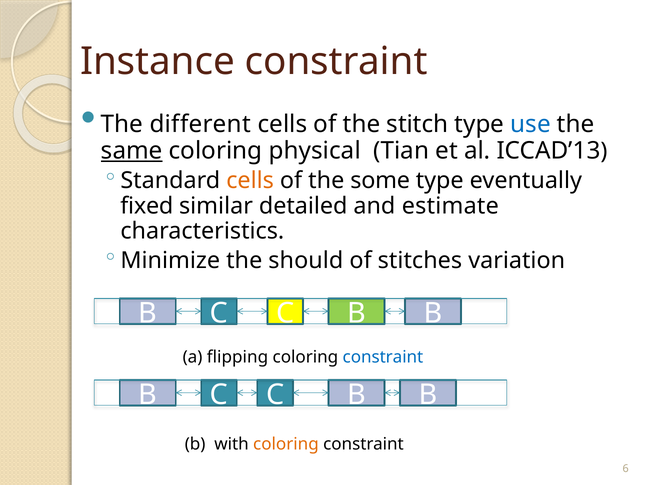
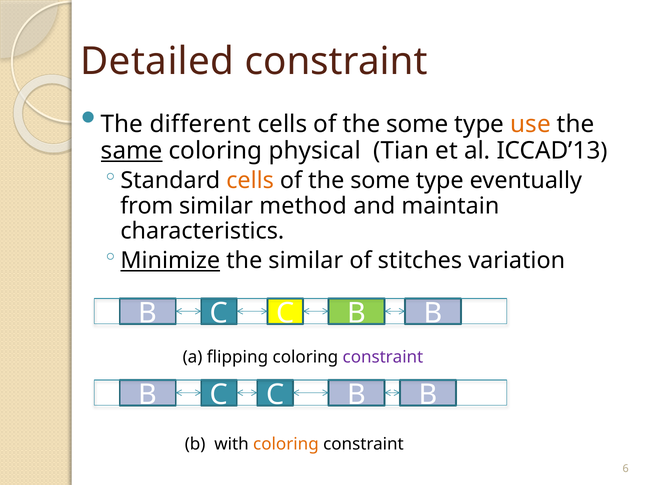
Instance: Instance -> Detailed (157, 62)
stitch: stitch -> some (417, 124)
use colour: blue -> orange (531, 124)
fixed: fixed -> from (147, 206)
detailed: detailed -> method (303, 206)
estimate: estimate -> maintain (450, 206)
Minimize underline: none -> present (170, 261)
the should: should -> similar (306, 261)
constraint colour: blue -> purple (383, 358)
